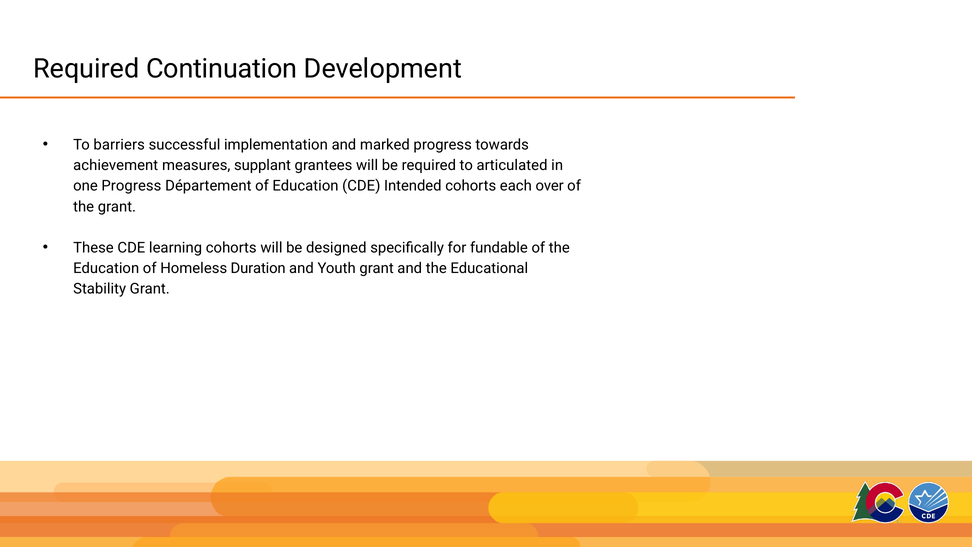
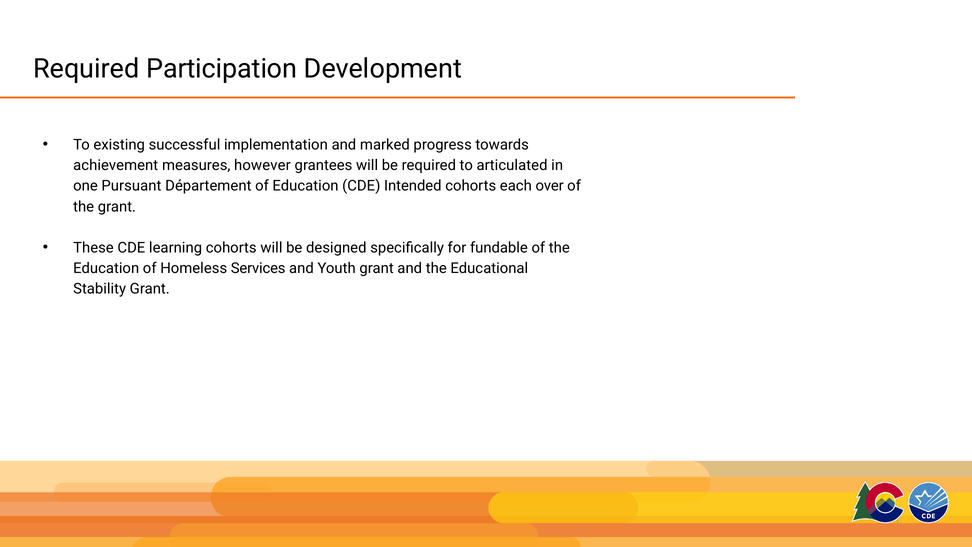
Continuation: Continuation -> Participation (222, 69)
barriers: barriers -> existing (119, 145)
supplant: supplant -> however (262, 165)
one Progress: Progress -> Pursuant (131, 186)
Duration: Duration -> Services (258, 268)
